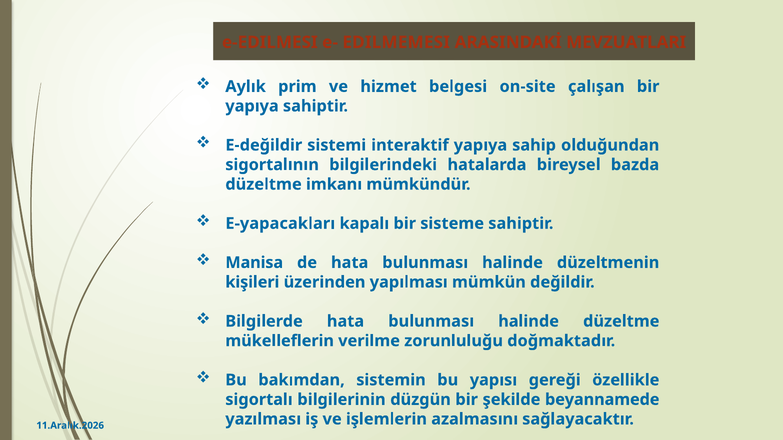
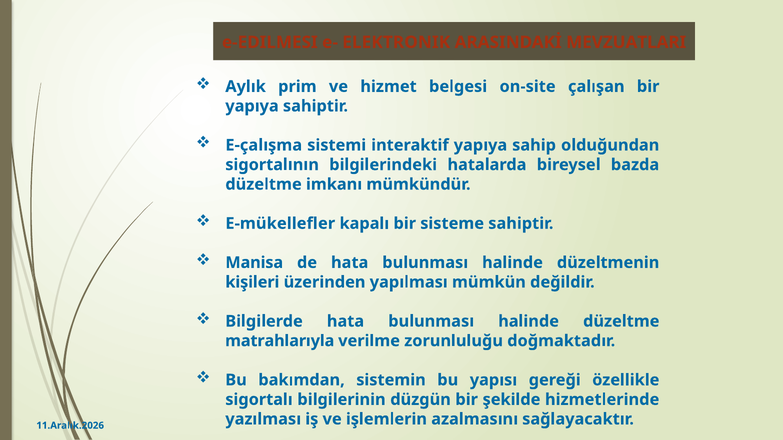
EDILMEMESI: EDILMEMESI -> ELEKTRONIK (396, 42)
E-değildir: E-değildir -> E-çalışma (264, 145)
E-yapacakları: E-yapacakları -> E-mükellefler (280, 224)
mükelleflerin: mükelleflerin -> matrahlarıyla (280, 341)
beyannamede: beyannamede -> hizmetlerinde (602, 400)
